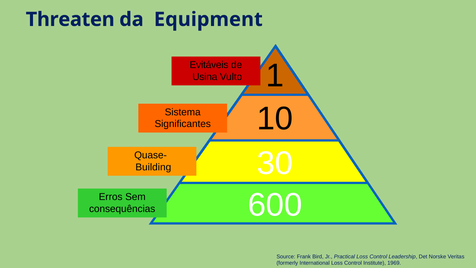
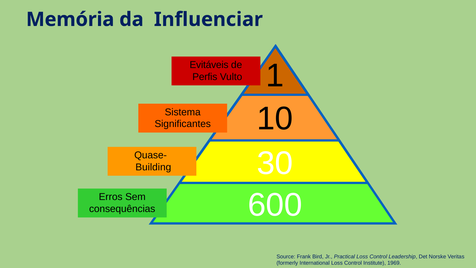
Threaten: Threaten -> Memória (70, 19)
Equipment: Equipment -> Influenciar (208, 19)
Usina: Usina -> Perfis (205, 77)
